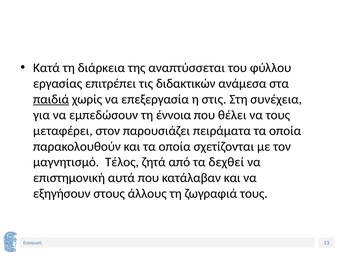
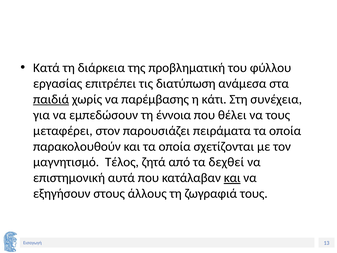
αναπτύσσεται: αναπτύσσεται -> προβληματική (187, 68)
διδακτικών: διδακτικών -> διατύπωση (186, 84)
επεξεργασία: επεξεργασία -> παρέμβασης (155, 99)
στις: στις -> κάτι (214, 99)
και underline: none -> present (232, 178)
